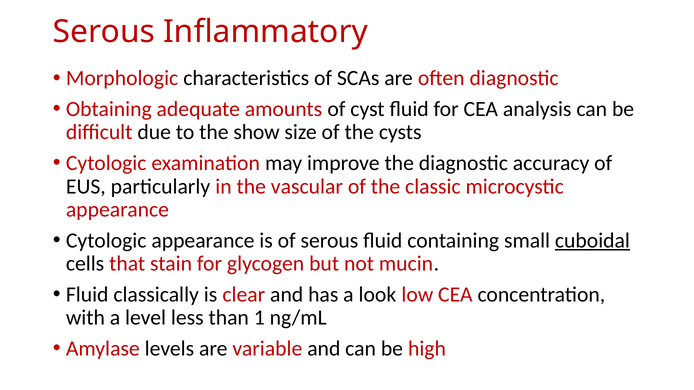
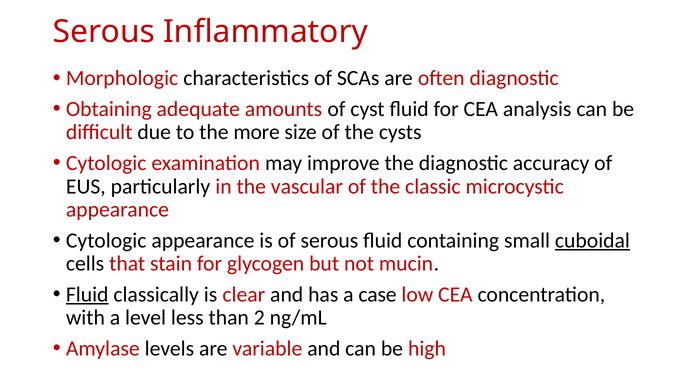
show: show -> more (257, 132)
Fluid underline: none -> present (87, 295)
look: look -> case (378, 295)
1: 1 -> 2 (259, 318)
